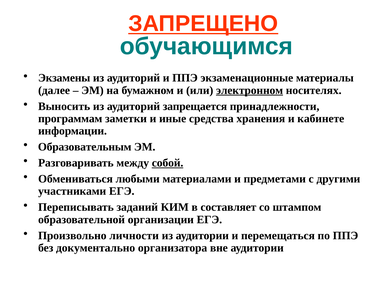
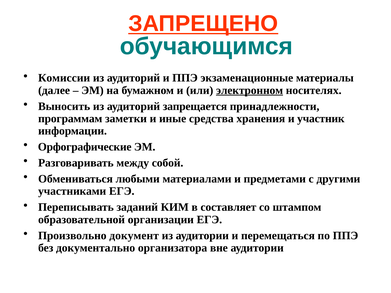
Экзамены: Экзамены -> Комиссии (64, 78)
кабинете: кабинете -> участник (321, 119)
Образовательным: Образовательным -> Орфографические (85, 147)
собой underline: present -> none (168, 163)
личности: личности -> документ (134, 236)
